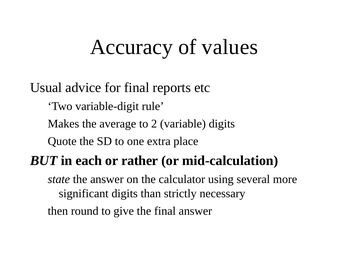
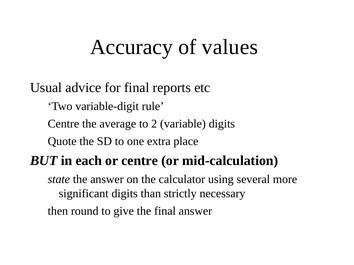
Makes: Makes -> Centre (63, 124)
or rather: rather -> centre (140, 161)
